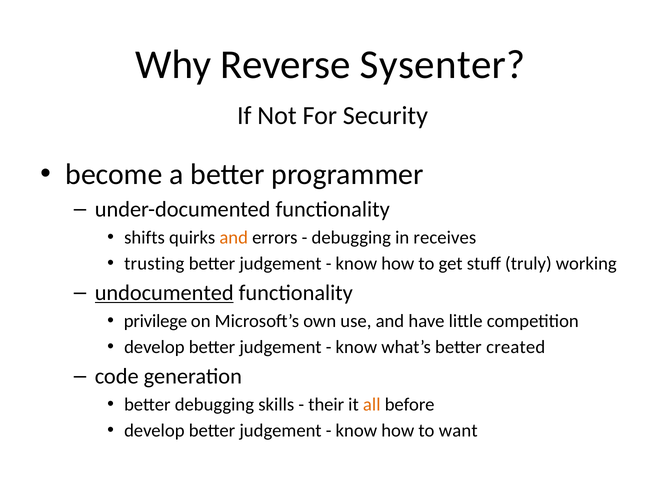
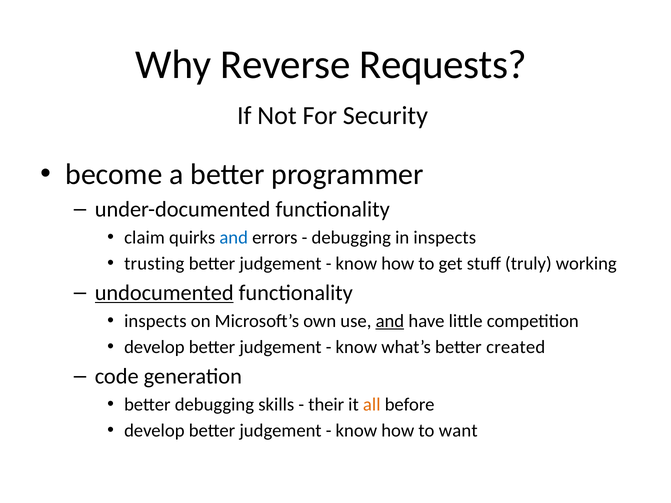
Sysenter: Sysenter -> Requests (443, 65)
shifts: shifts -> claim (144, 238)
and colour: orange -> blue (234, 238)
in receives: receives -> inspects (445, 238)
privilege: privilege -> inspects (155, 321)
and underline: none -> present (390, 321)
